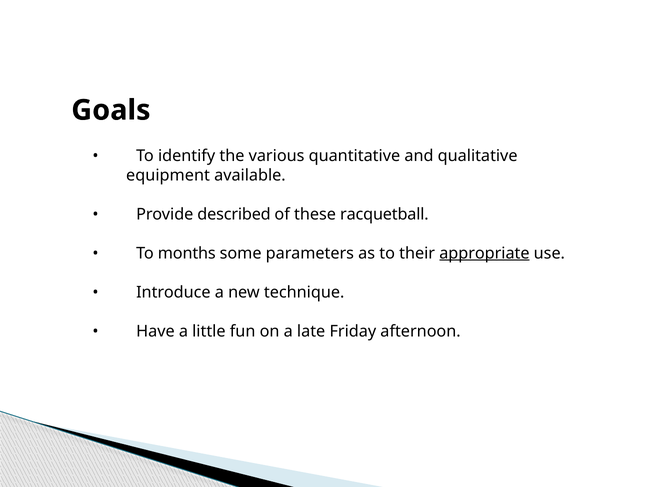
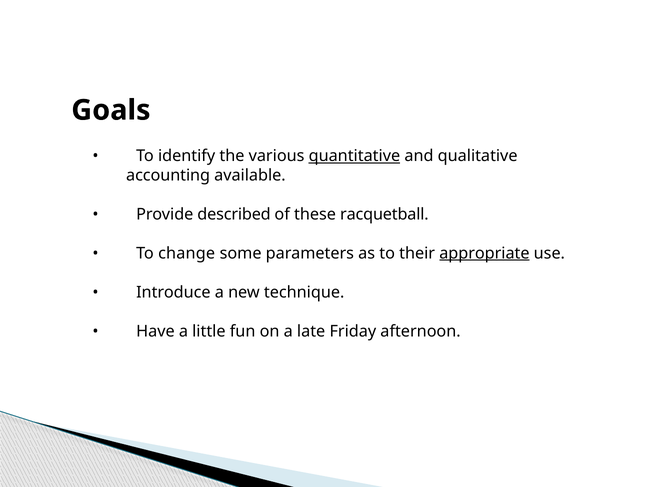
quantitative underline: none -> present (354, 156)
equipment: equipment -> accounting (168, 175)
months: months -> change (187, 253)
